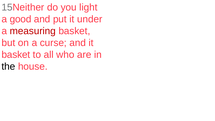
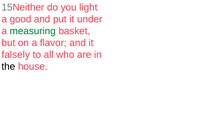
measuring colour: red -> green (33, 31)
curse: curse -> flavor (53, 43)
basket: basket -> falsely (16, 55)
